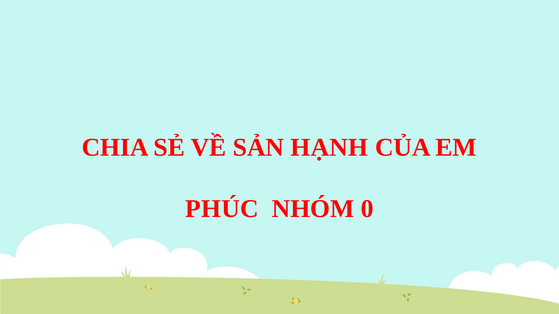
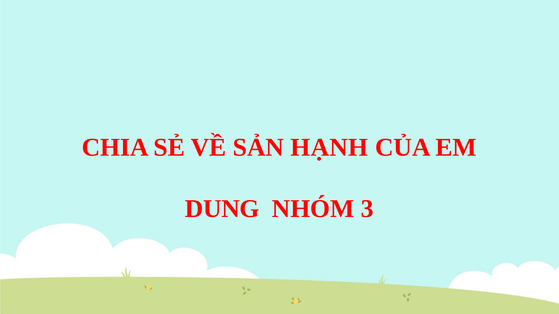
PHÚC: PHÚC -> DUNG (222, 209)
0: 0 -> 3 (367, 209)
